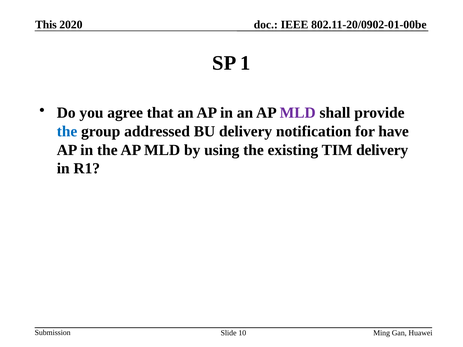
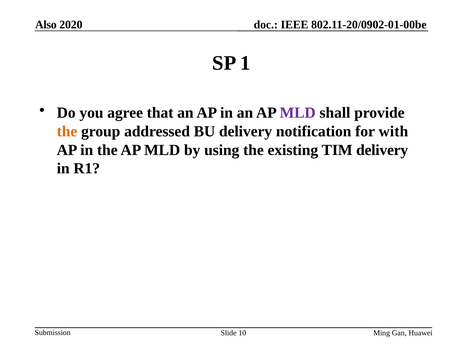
This: This -> Also (46, 25)
the colour: blue -> orange (67, 132)
have: have -> with (393, 132)
